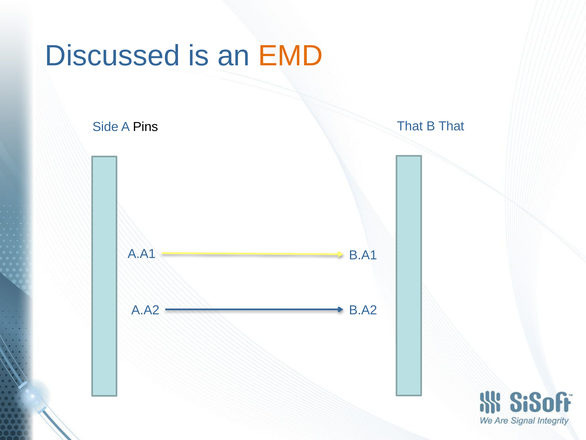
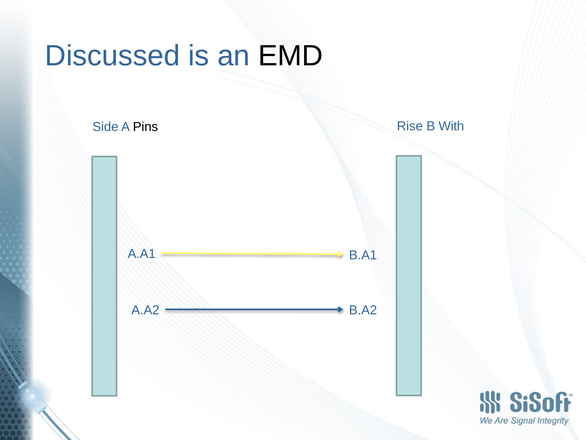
EMD colour: orange -> black (291, 56)
That: That -> Rise (410, 126)
B That: That -> With (451, 126)
